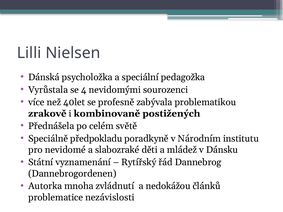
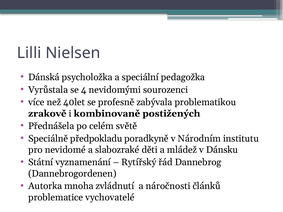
nedokážou: nedokážou -> náročnosti (168, 186)
nezávislosti: nezávislosti -> vychovatelé (110, 198)
